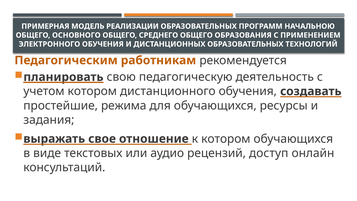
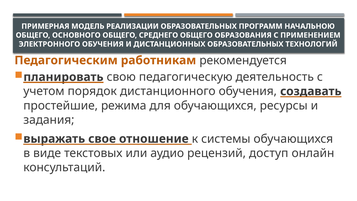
учетом котором: котором -> порядок (92, 91)
к котором: котором -> системы (226, 139)
